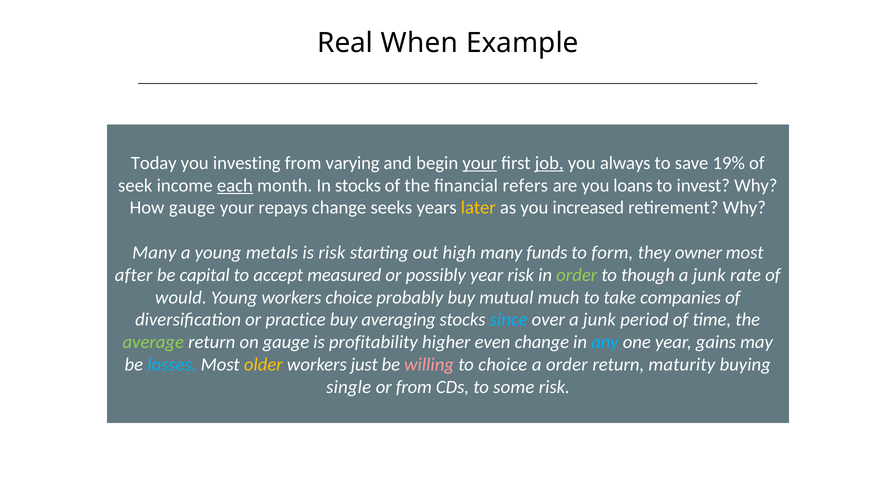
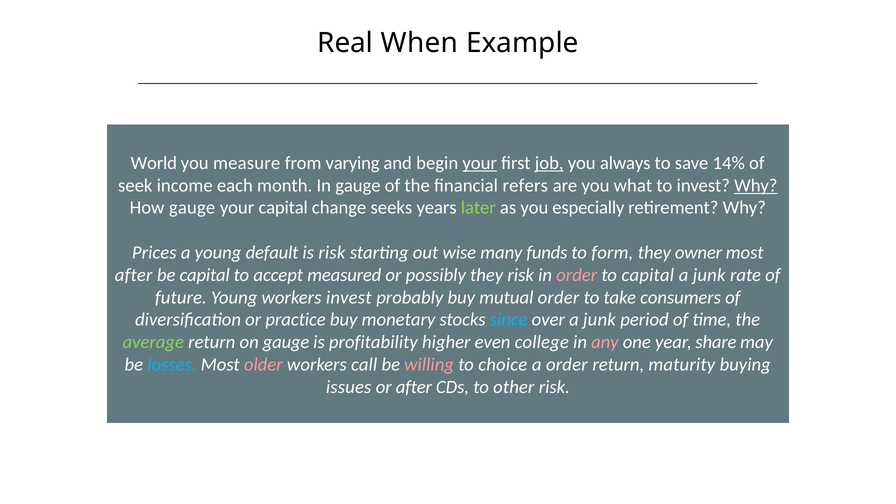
Today: Today -> World (154, 163)
investing: investing -> measure (247, 163)
19%: 19% -> 14% (729, 163)
each underline: present -> none (235, 185)
In stocks: stocks -> gauge (358, 185)
loans: loans -> what (633, 185)
Why underline: none -> present (756, 185)
your repays: repays -> capital (283, 208)
later colour: yellow -> light green (478, 208)
increased: increased -> especially (588, 208)
Many: Many -> Prices (154, 253)
metals: metals -> default (272, 253)
high: high -> wise (459, 253)
possibly year: year -> they (487, 275)
order colour: light green -> pink (577, 275)
to though: though -> capital (648, 275)
would: would -> future (181, 297)
workers choice: choice -> invest (349, 297)
mutual much: much -> order (559, 297)
companies: companies -> consumers (681, 297)
averaging: averaging -> monetary (399, 320)
even change: change -> college (542, 342)
any colour: light blue -> pink (605, 342)
gains: gains -> share (716, 342)
older colour: yellow -> pink (263, 365)
just: just -> call (364, 365)
single: single -> issues (349, 387)
or from: from -> after (414, 387)
some: some -> other (514, 387)
